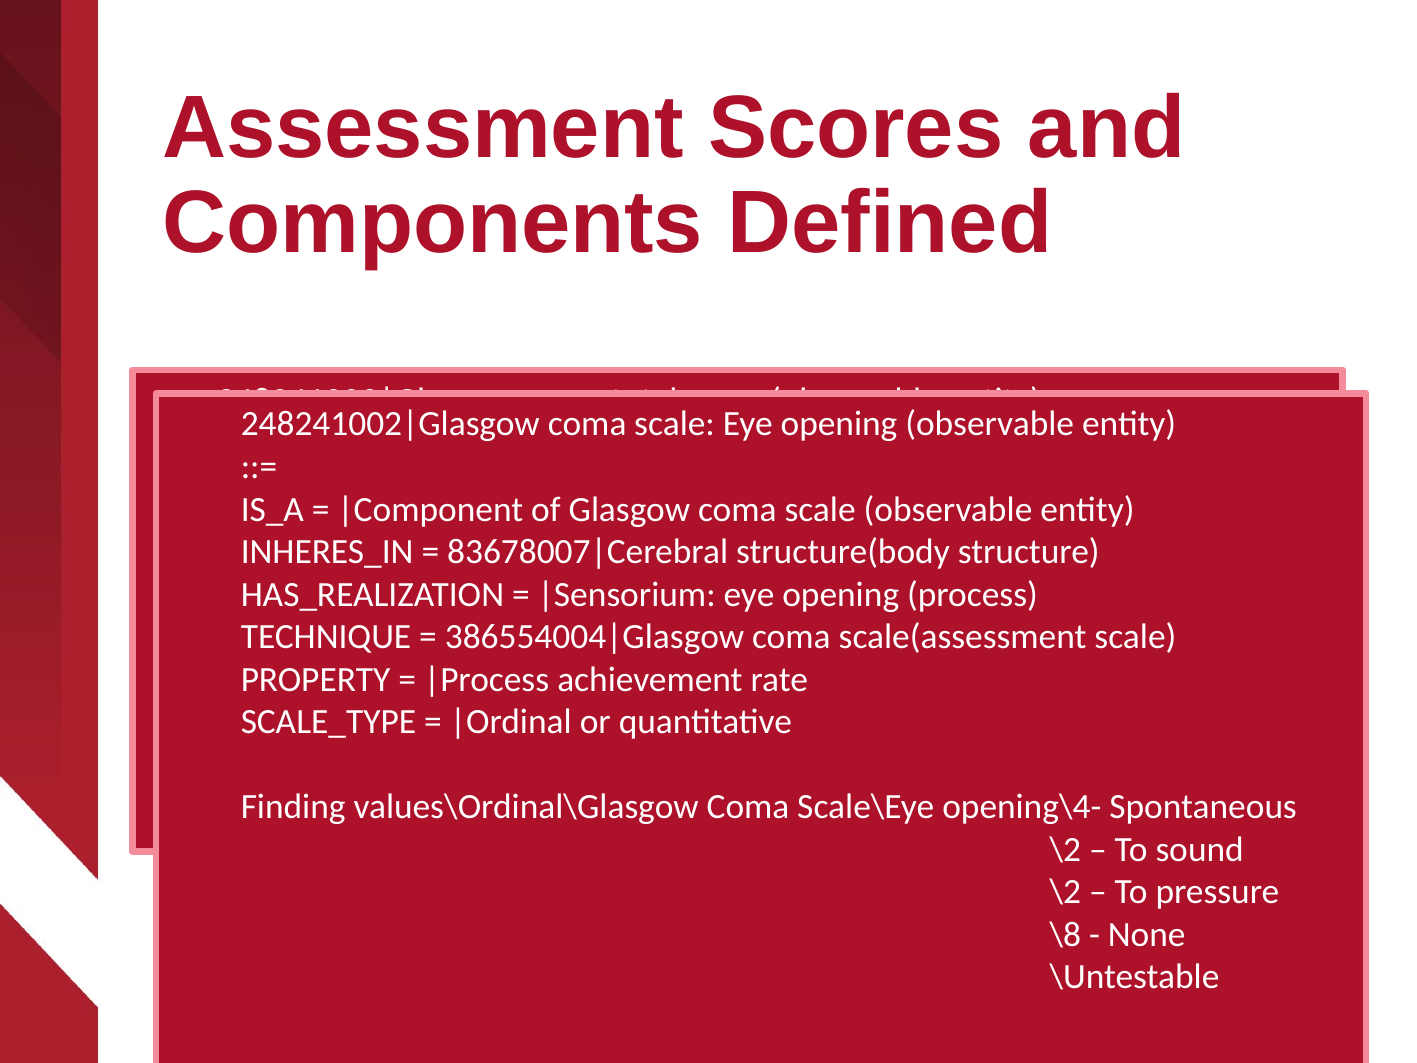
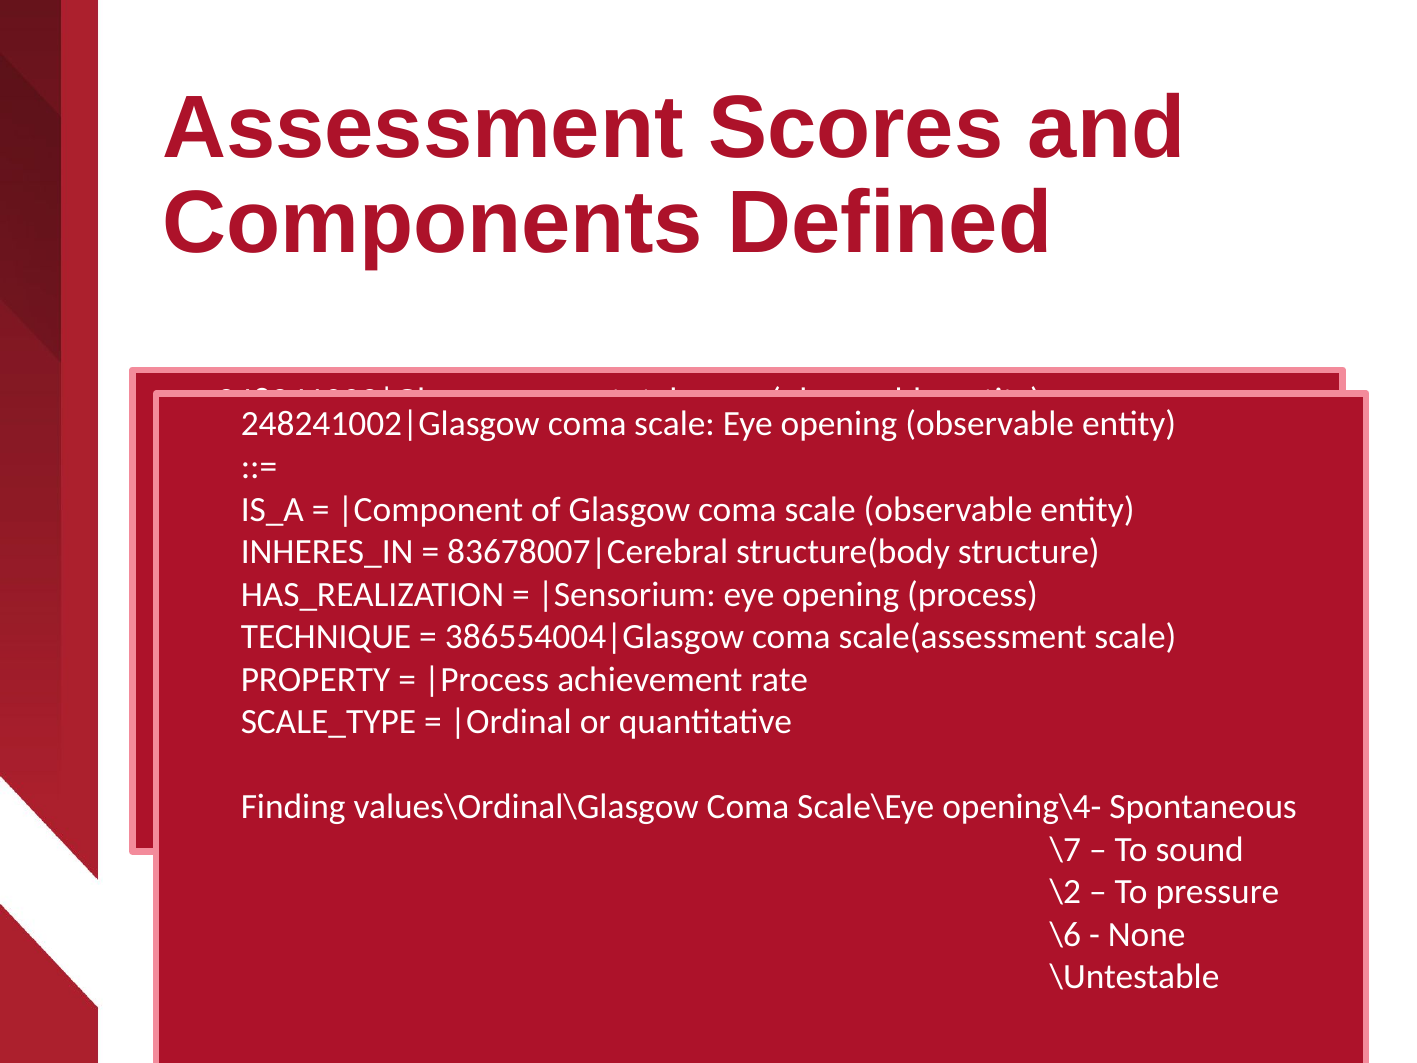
\2: \2 -> \7 (1065, 849)
\8: \8 -> \6 (1065, 934)
